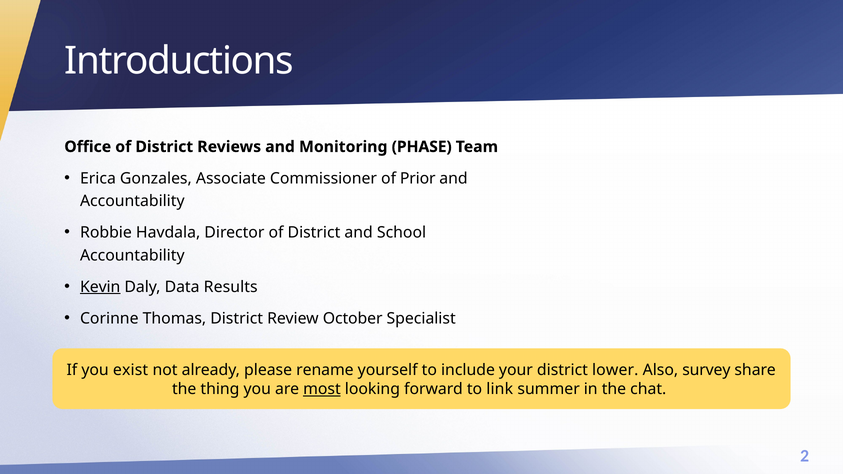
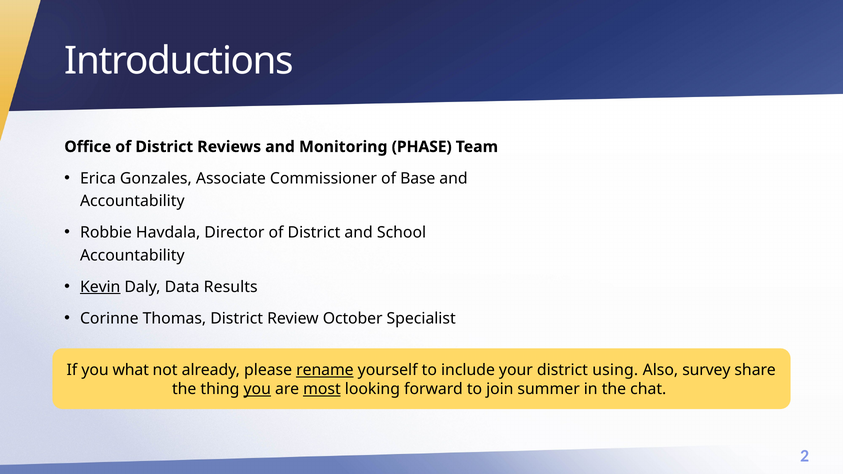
Prior: Prior -> Base (418, 178)
exist: exist -> what (131, 370)
rename underline: none -> present (325, 370)
lower: lower -> using (615, 370)
you underline: none -> present (257, 389)
link: link -> join (500, 389)
